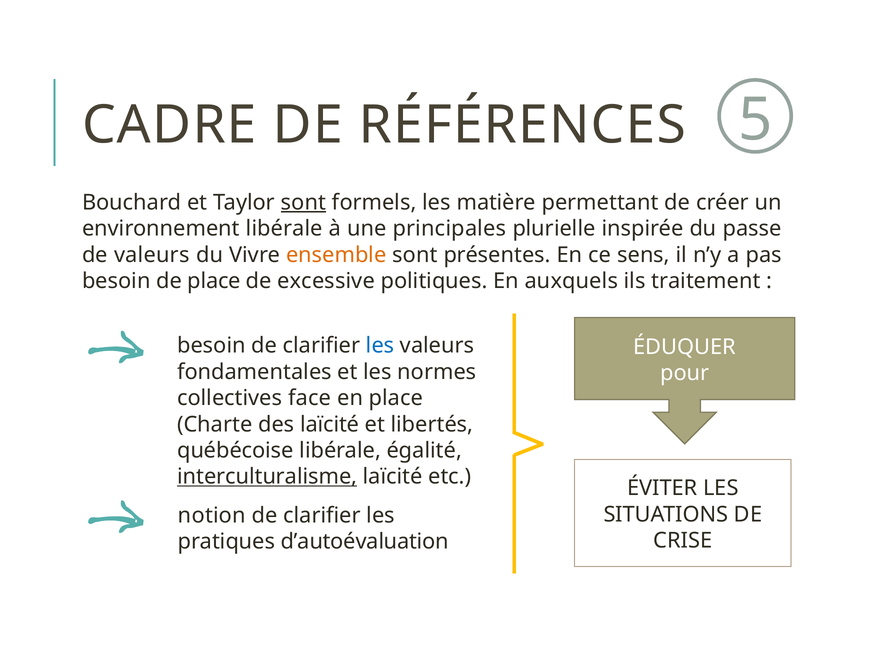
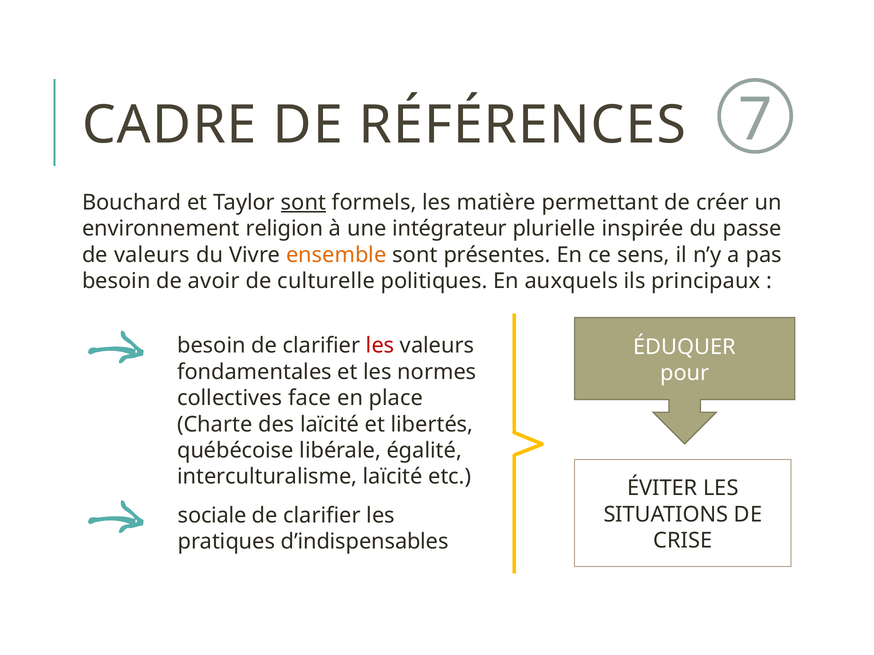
5: 5 -> 7 (755, 120)
environnement libérale: libérale -> religion (284, 229)
principales: principales -> intégrateur (450, 229)
de place: place -> avoir (214, 281)
excessive: excessive -> culturelle (326, 281)
traitement: traitement -> principaux (706, 281)
les colour: blue -> red (380, 346)
interculturalisme underline: present -> none (267, 477)
notion: notion -> sociale (212, 516)
d’autoévaluation: d’autoévaluation -> d’indispensables (365, 542)
